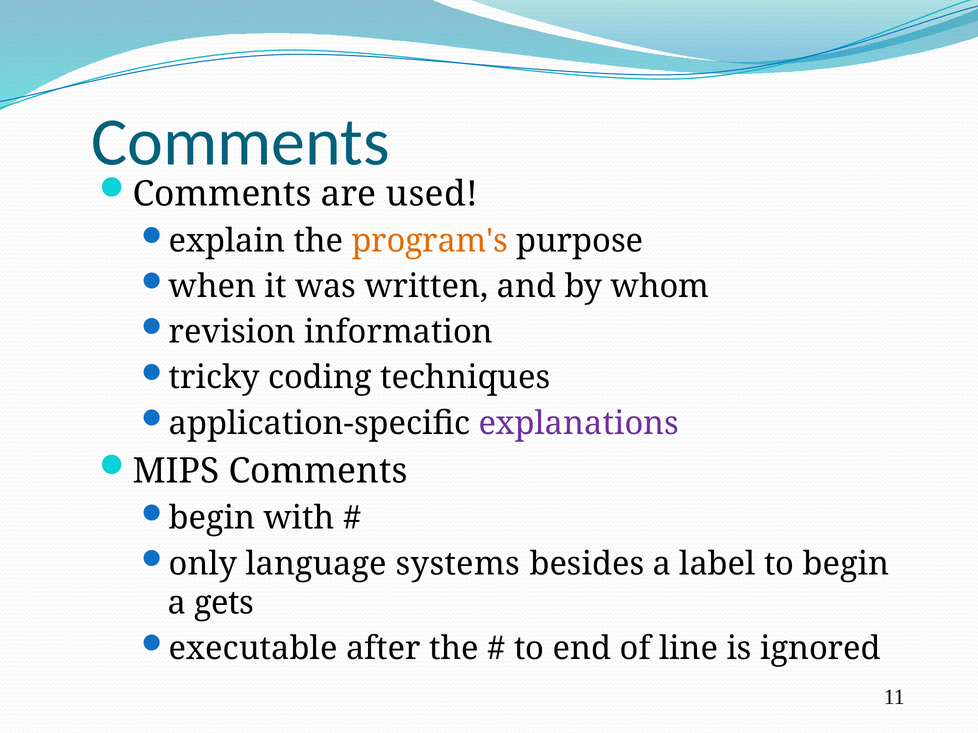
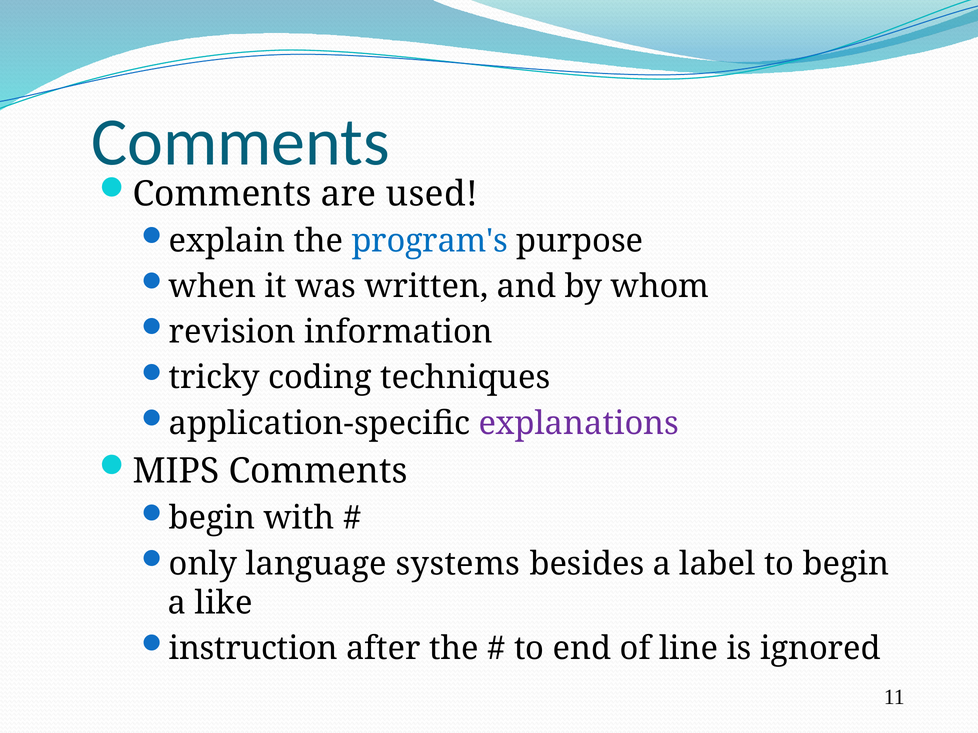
program's colour: orange -> blue (430, 241)
gets: gets -> like (224, 603)
executable: executable -> instruction (253, 649)
